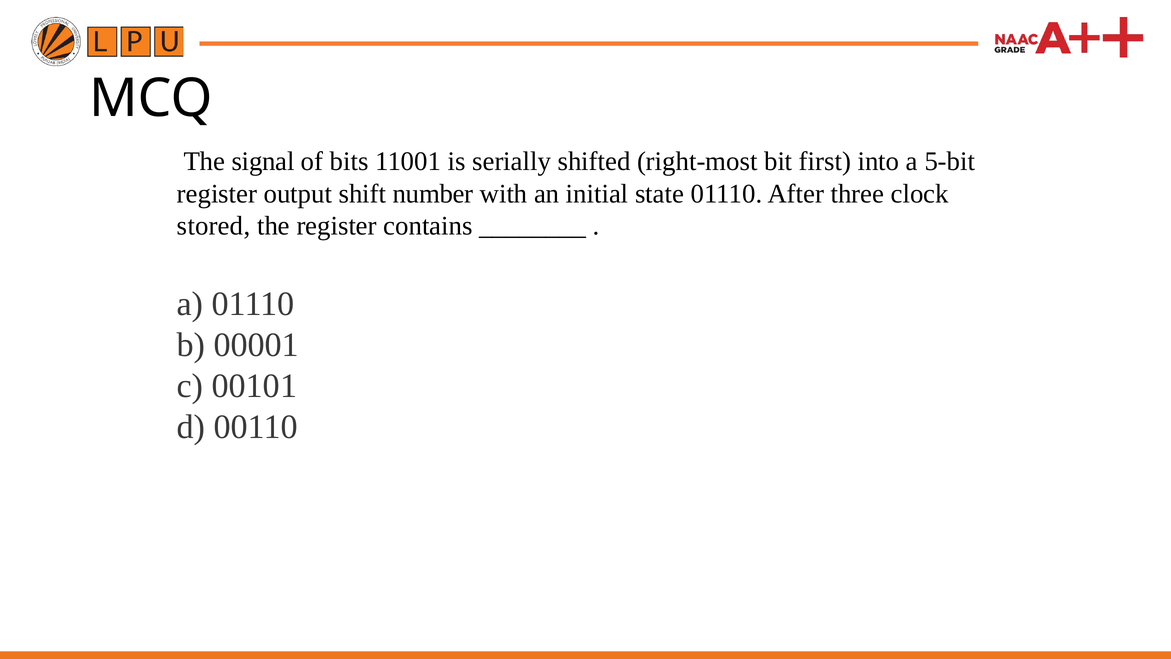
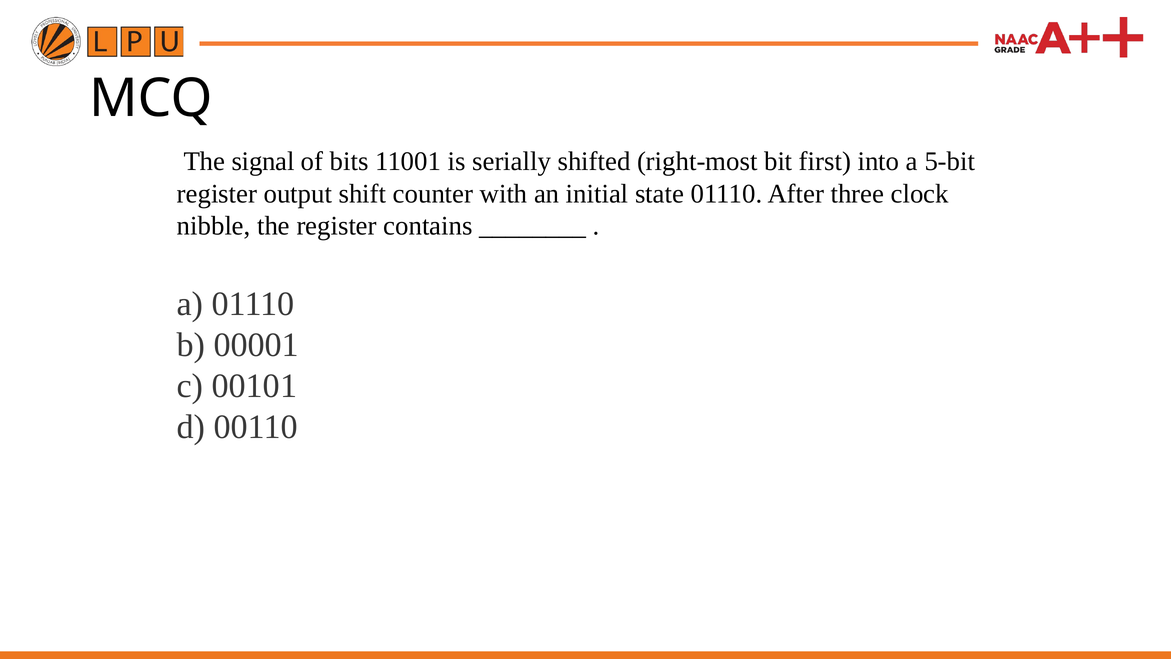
number: number -> counter (433, 194)
stored: stored -> nibble (214, 226)
